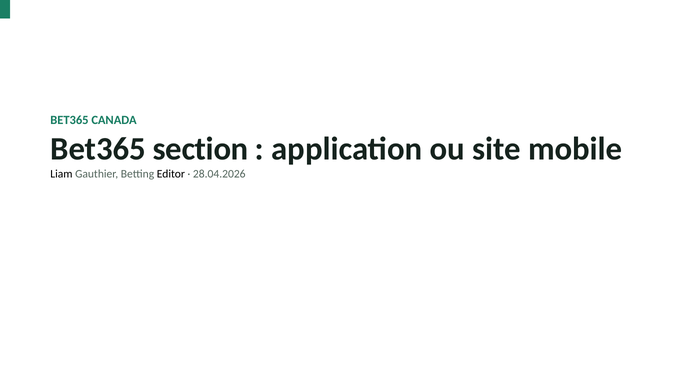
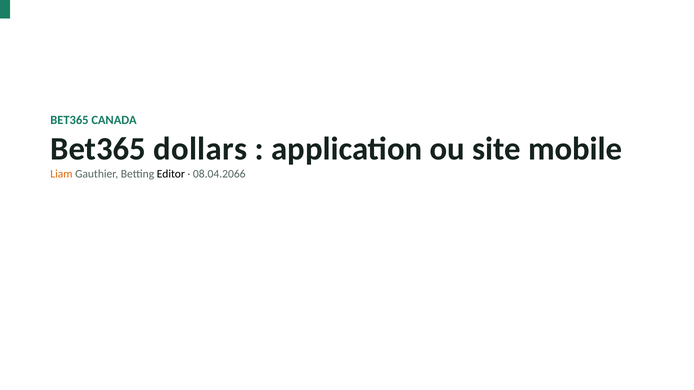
section: section -> dollars (200, 149)
Liam colour: black -> orange (61, 174)
28.04.2026: 28.04.2026 -> 08.04.2066 (219, 174)
